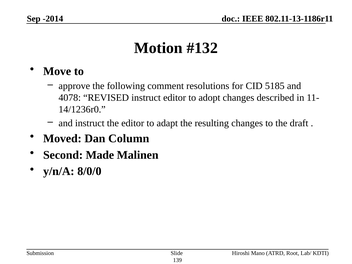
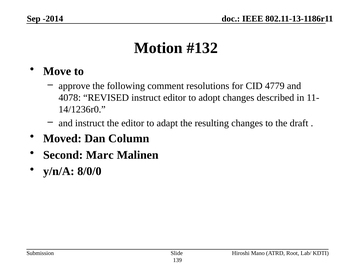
5185: 5185 -> 4779 (275, 86)
Made: Made -> Marc (100, 155)
